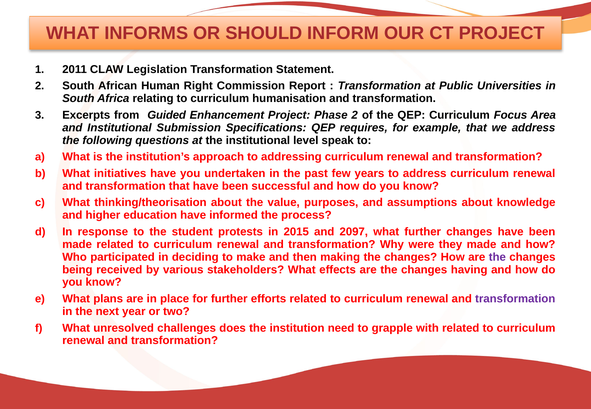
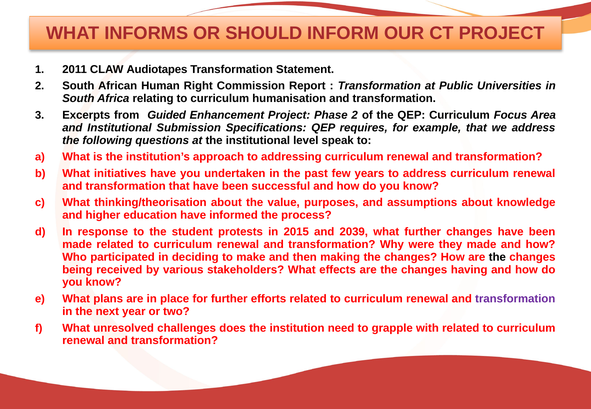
Legislation: Legislation -> Audiotapes (157, 69)
2097: 2097 -> 2039 (354, 232)
the colour: purple -> black (497, 257)
